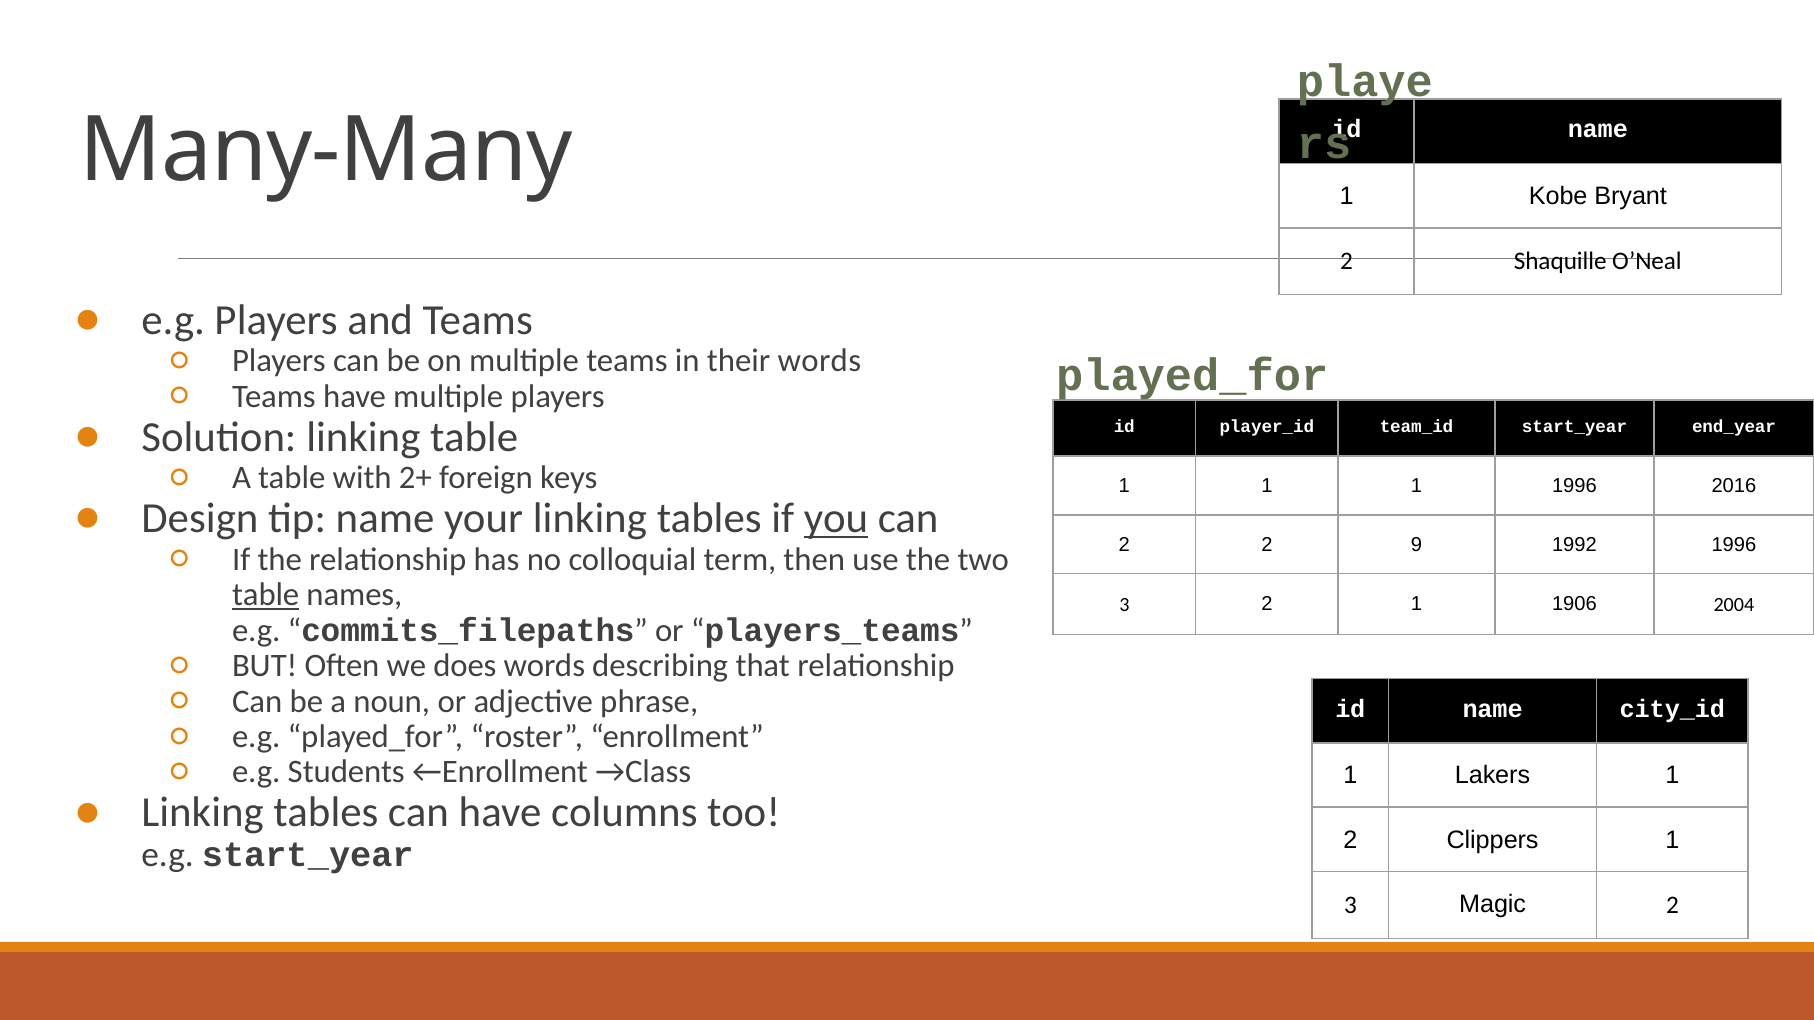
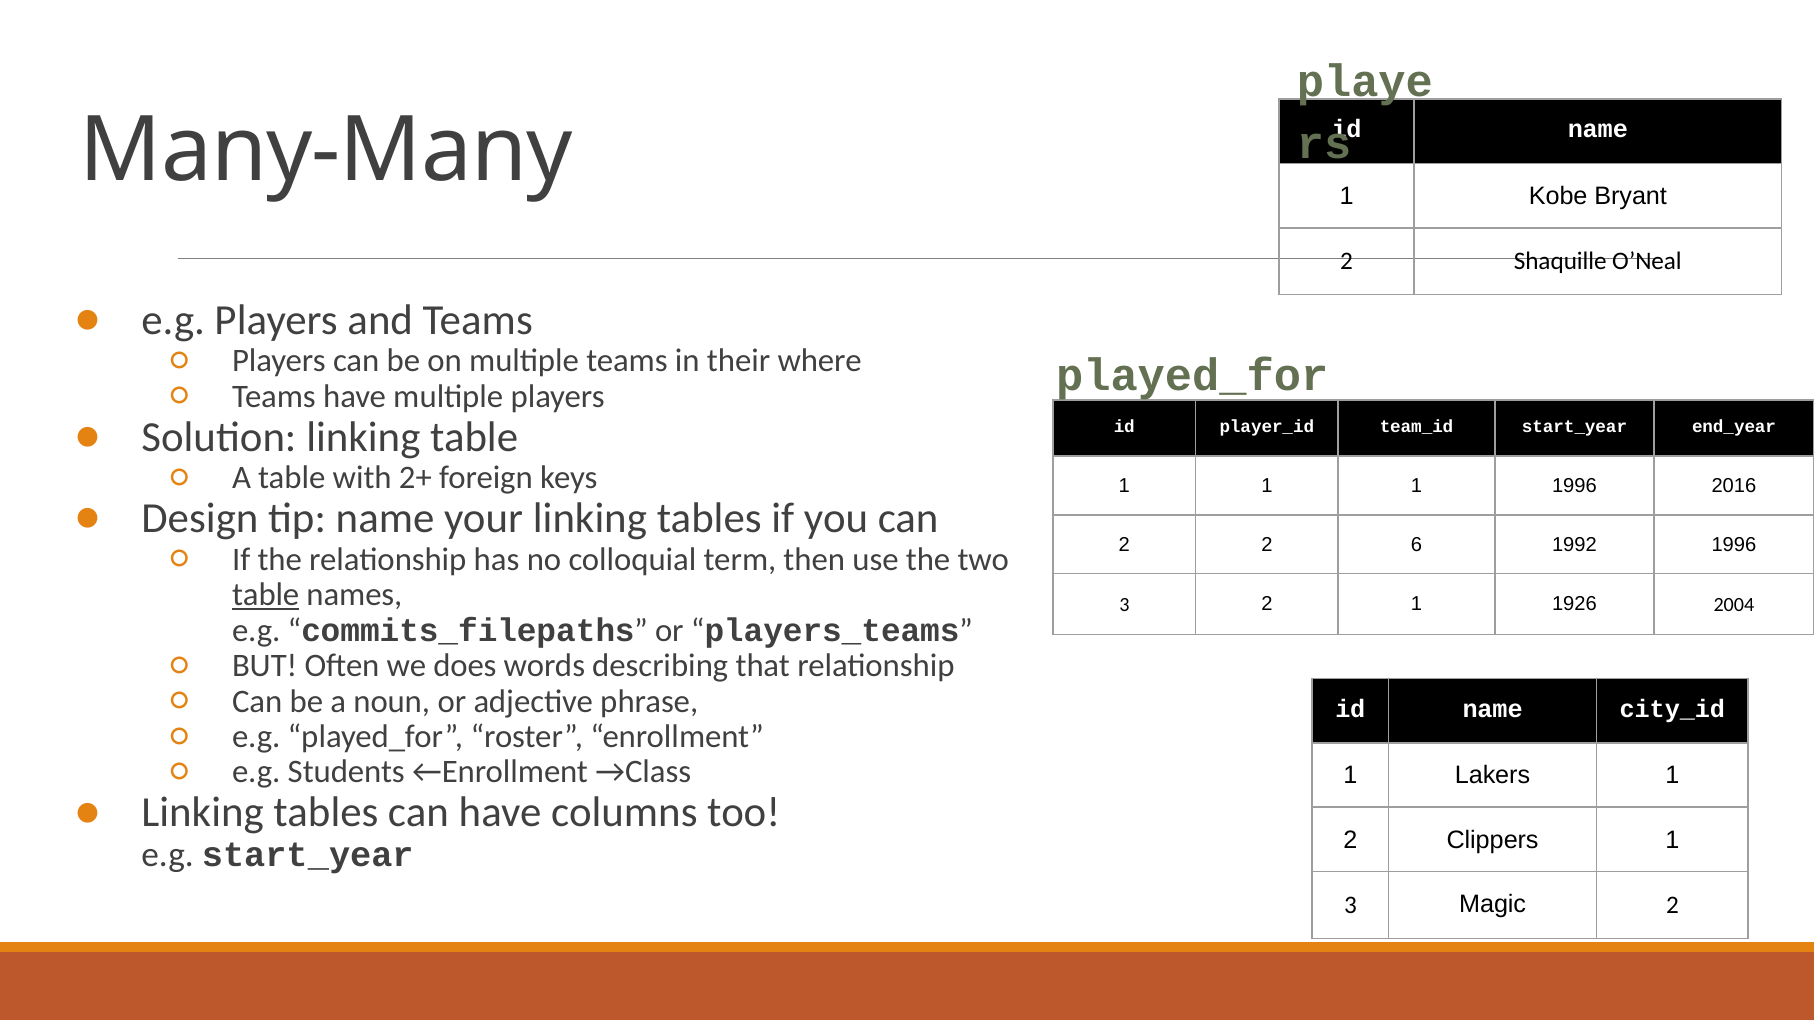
their words: words -> where (820, 361)
you underline: present -> none (836, 519)
9: 9 -> 6 (1417, 545)
1906: 1906 -> 1926 (1574, 604)
